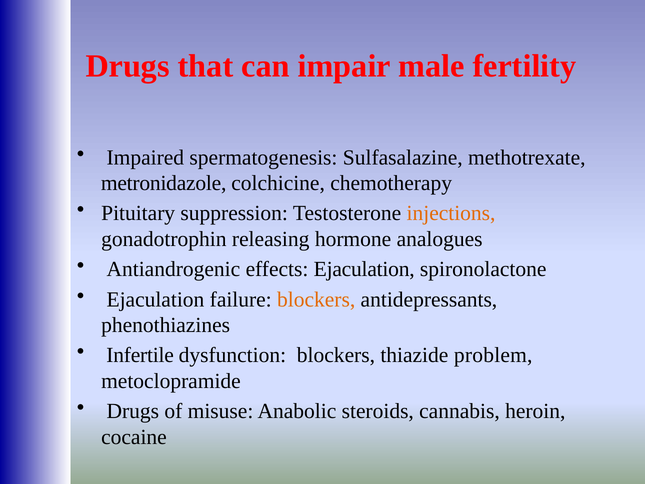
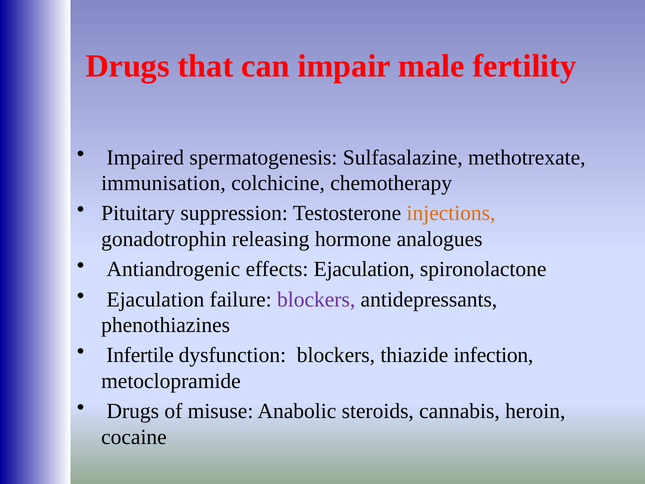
metronidazole: metronidazole -> immunisation (164, 183)
blockers colour: orange -> purple (316, 299)
problem: problem -> infection (493, 355)
